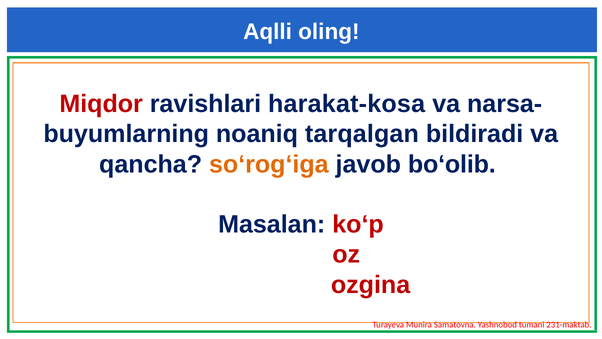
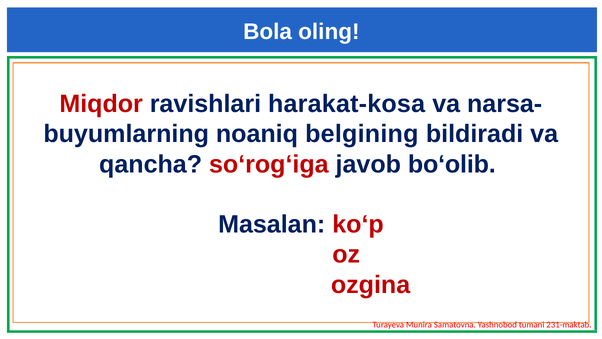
Aqlli: Aqlli -> Bola (268, 32)
tarqalgan: tarqalgan -> belgining (362, 134)
so‘rog‘iga colour: orange -> red (269, 164)
